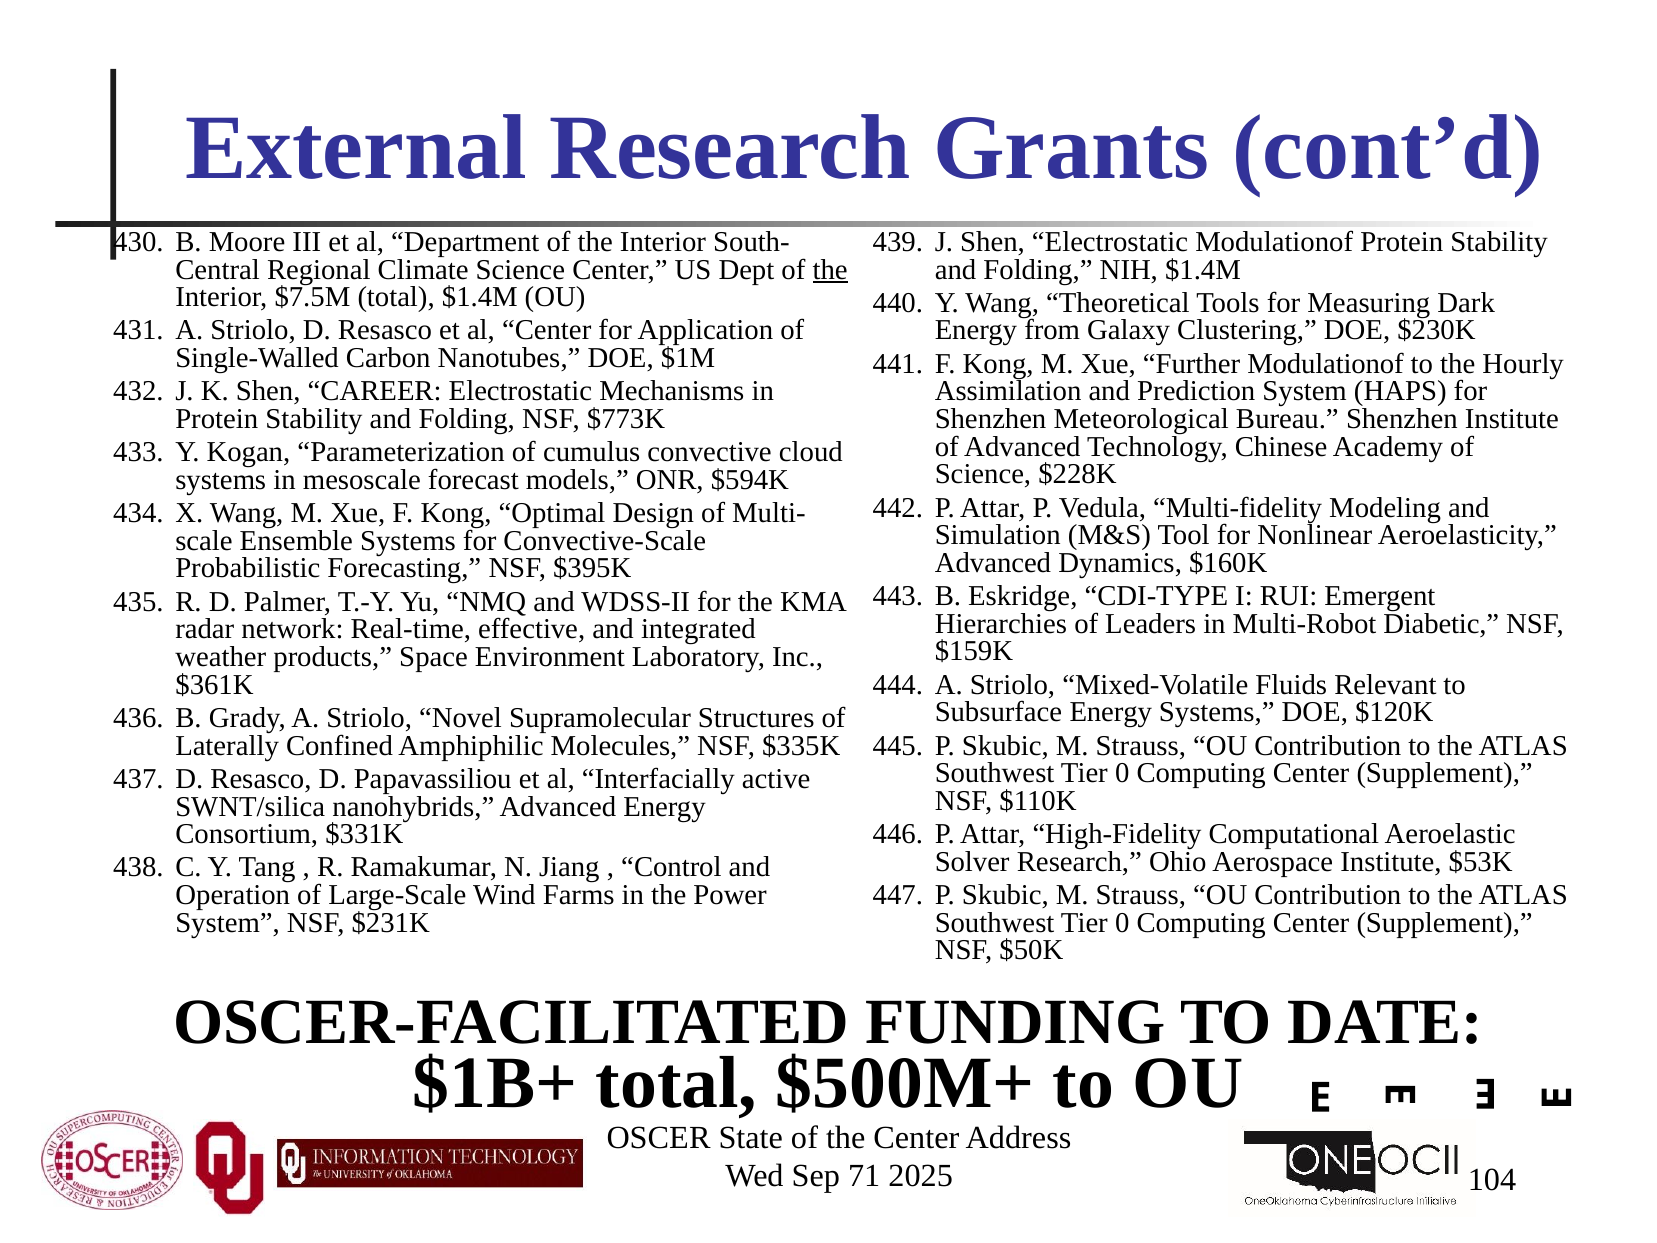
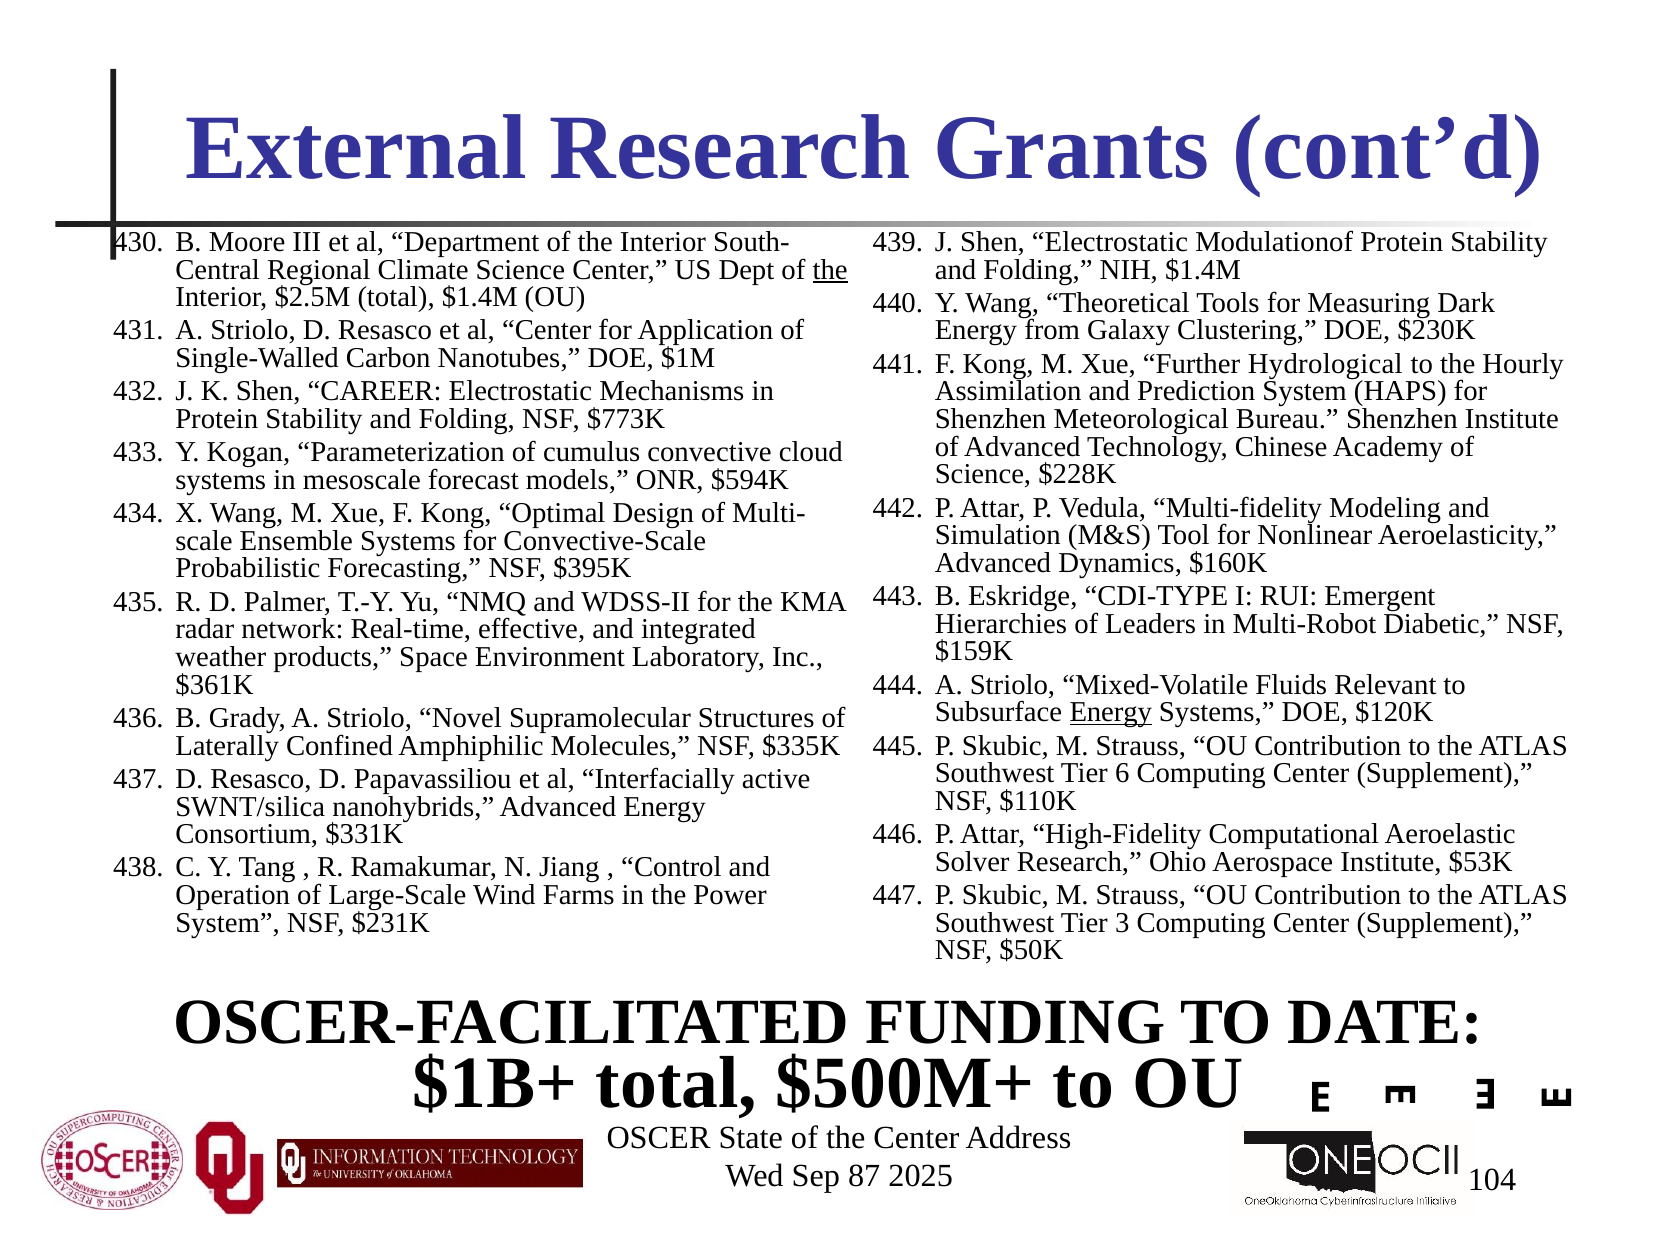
$7.5M: $7.5M -> $2.5M (312, 297)
Further Modulationof: Modulationof -> Hydrological (1325, 364)
Energy underline: none -> present (1111, 712)
0: 0 -> 6 (1122, 773)
0: 0 -> 3 (1122, 922)
71: 71 -> 87 (864, 1176)
